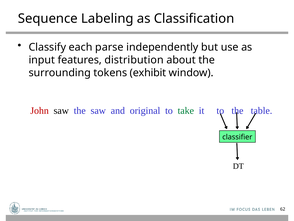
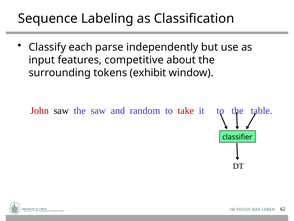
distribution: distribution -> competitive (134, 60)
original: original -> random (145, 110)
take colour: green -> red (186, 110)
